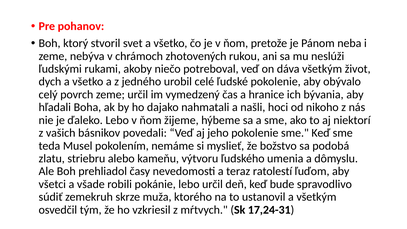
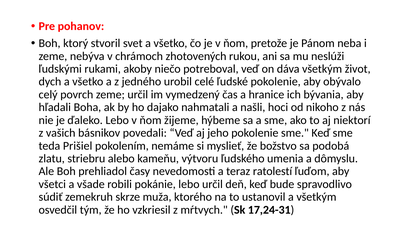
Musel: Musel -> Prišiel (78, 146)
